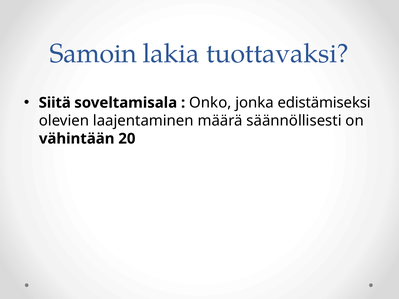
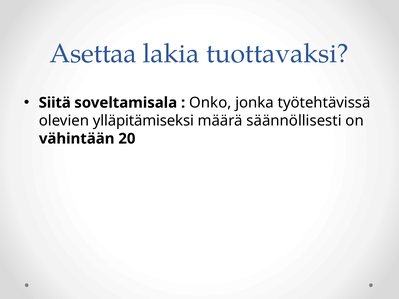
Samoin: Samoin -> Asettaa (93, 54)
edistämiseksi: edistämiseksi -> työtehtävissä (324, 103)
laajentaminen: laajentaminen -> ylläpitämiseksi (143, 121)
